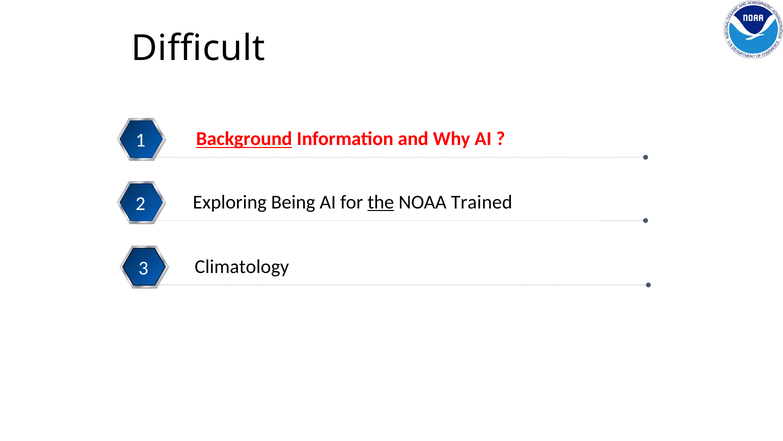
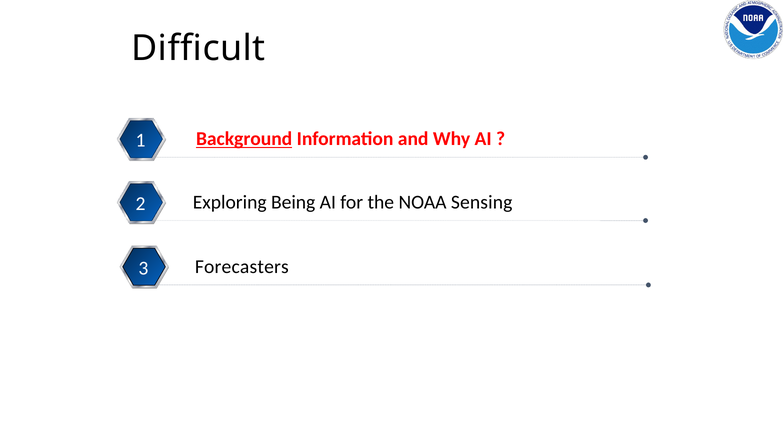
the underline: present -> none (381, 202)
Trained: Trained -> Sensing (482, 202)
Climatology: Climatology -> Forecasters (242, 266)
